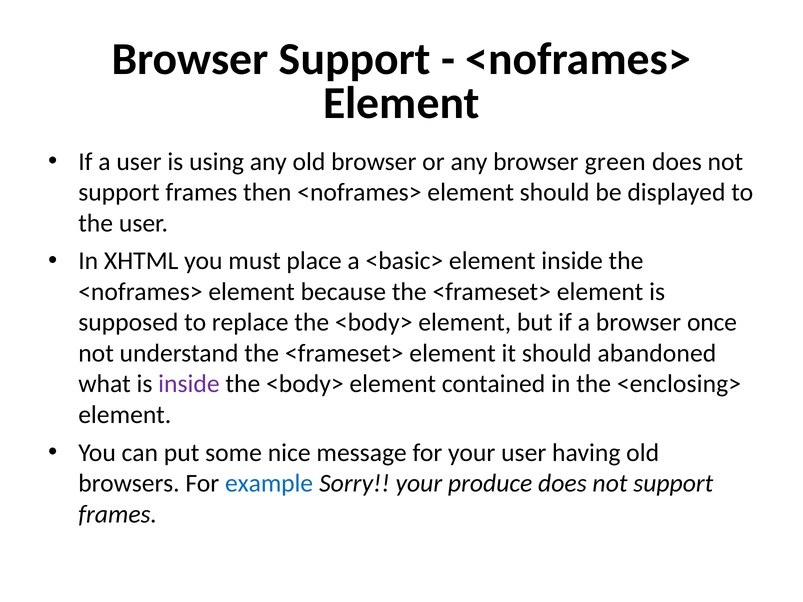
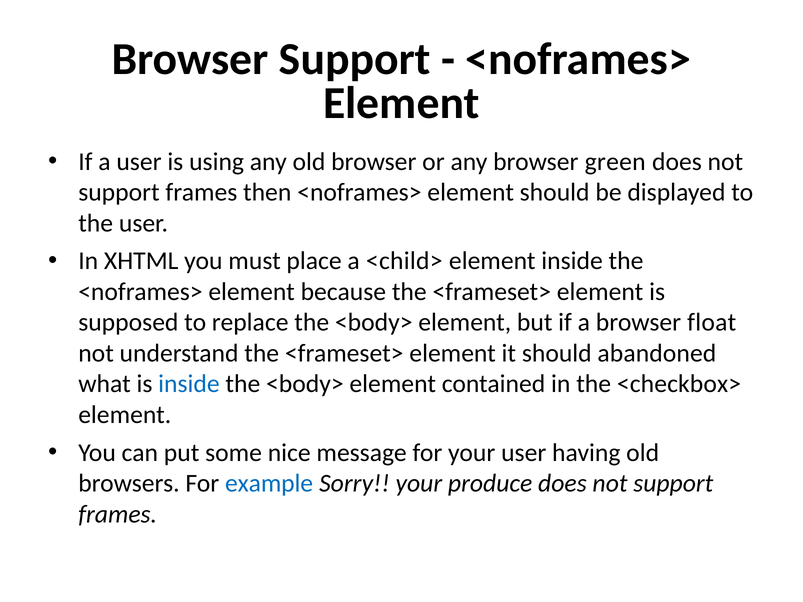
<basic>: <basic> -> <child> (404, 261)
once: once -> float (712, 323)
inside colour: purple -> blue (189, 384)
<enclosing>: <enclosing> -> <checkbox> (679, 384)
